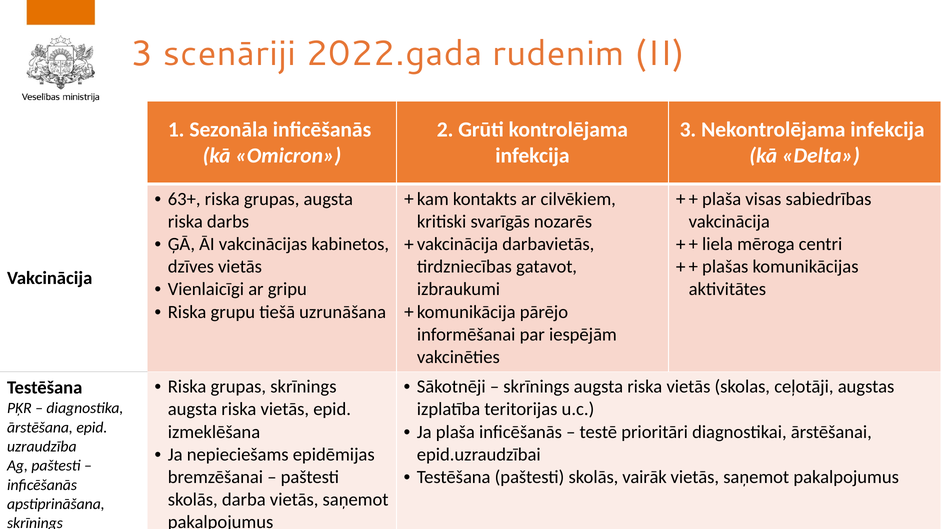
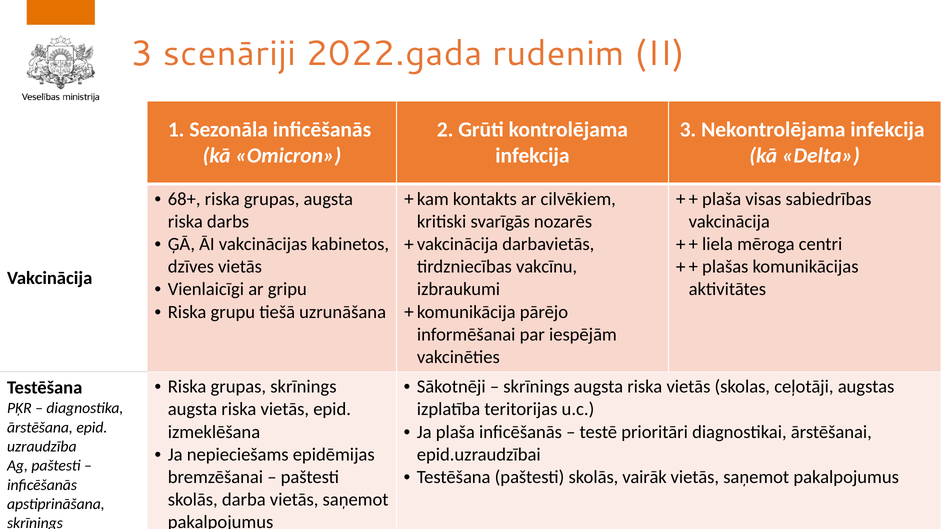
63+: 63+ -> 68+ (184, 199)
gatavot: gatavot -> vakcīnu (547, 267)
